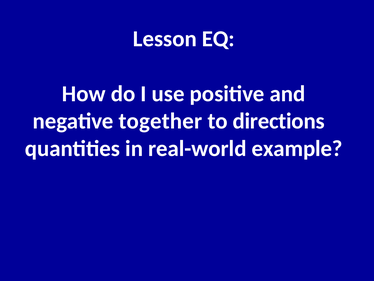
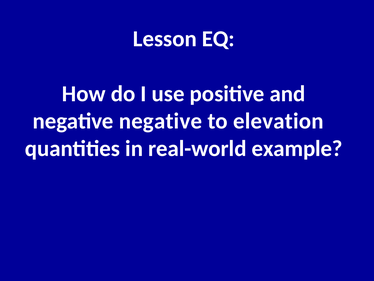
negative together: together -> negative (160, 121)
directions: directions -> elevation (278, 121)
